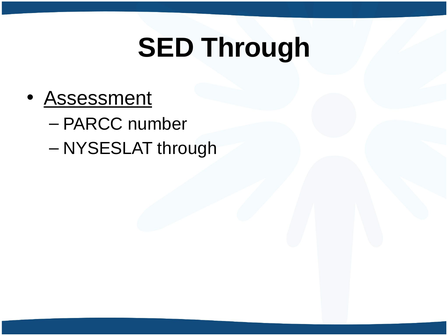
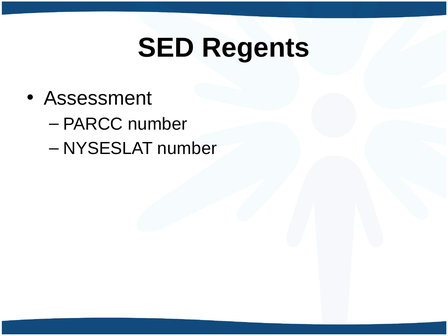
SED Through: Through -> Regents (256, 48)
Assessment underline: present -> none (98, 98)
NYSESLAT through: through -> number (187, 149)
